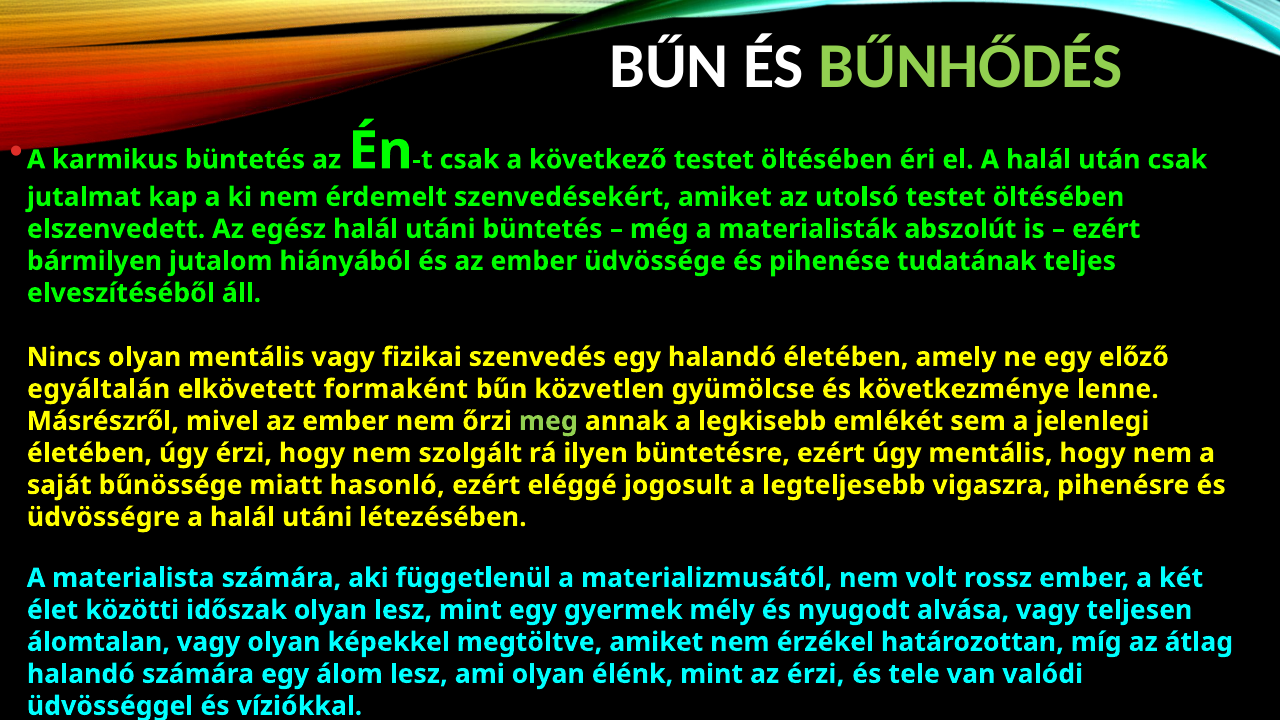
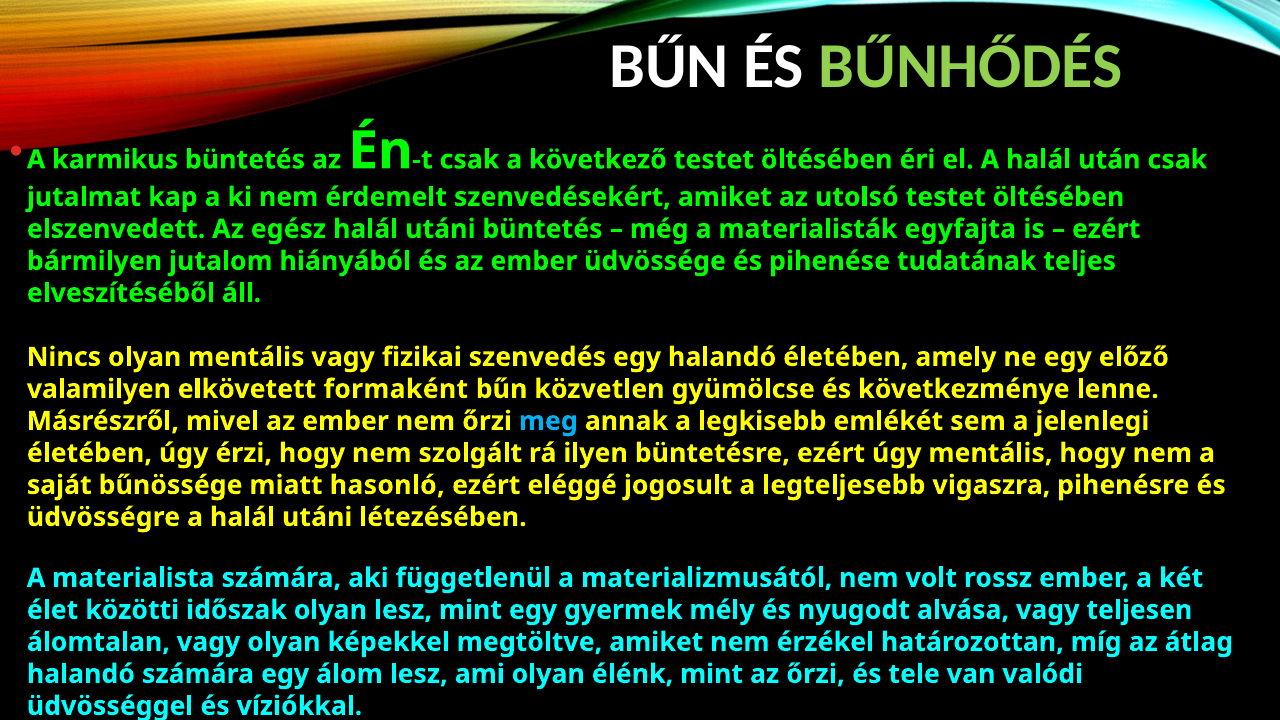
abszolút: abszolút -> egyfajta (960, 229)
egyáltalán: egyáltalán -> valamilyen (99, 389)
meg colour: light green -> light blue (548, 421)
az érzi: érzi -> őrzi (816, 674)
